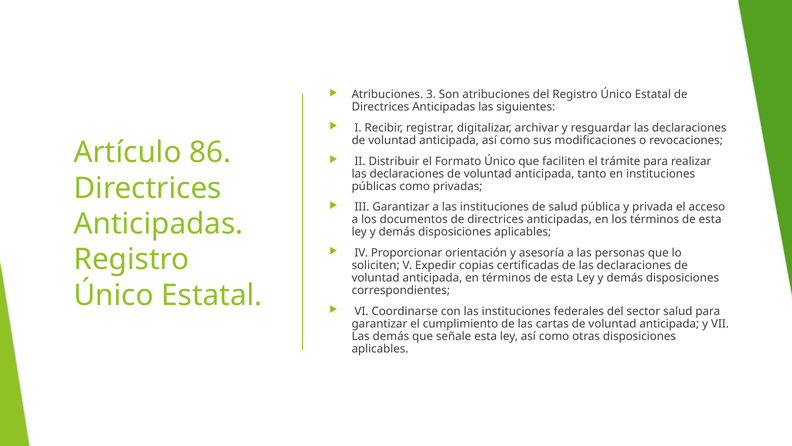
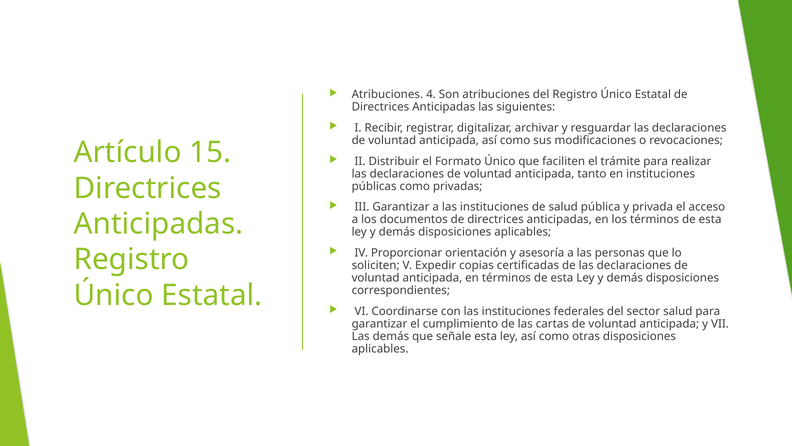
3: 3 -> 4 (431, 95)
86: 86 -> 15 (210, 152)
